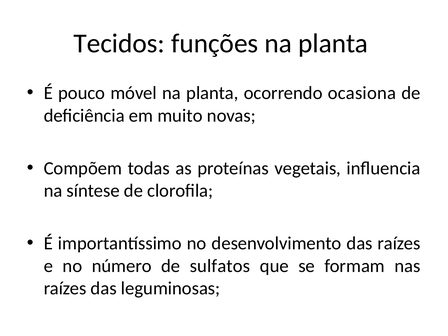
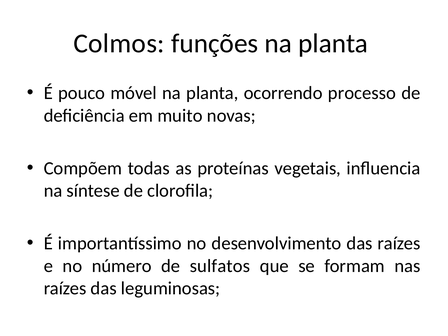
Tecidos: Tecidos -> Colmos (119, 43)
ocasiona: ocasiona -> processo (362, 93)
